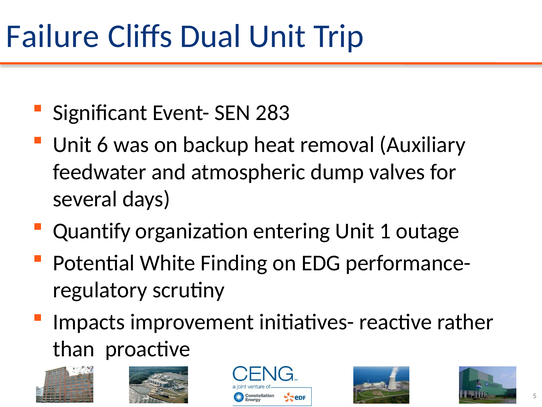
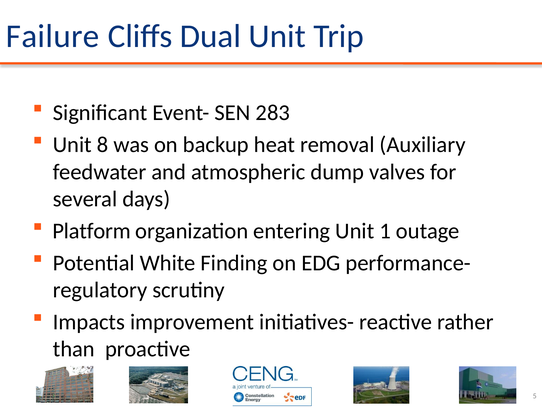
6: 6 -> 8 (103, 145)
Quantify: Quantify -> Platform (92, 231)
